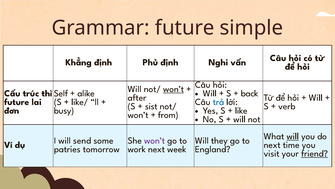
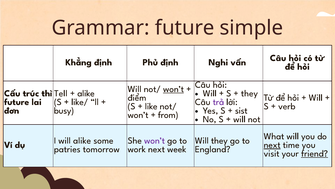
Self: Self -> Tell (61, 93)
back: back -> they (249, 93)
after: after -> điểm (137, 97)
trả colour: blue -> purple (218, 102)
sist: sist -> like (151, 106)
like: like -> sist (241, 110)
will underline: present -> none (293, 136)
will send: send -> alike (82, 140)
next underline: none -> present (272, 144)
